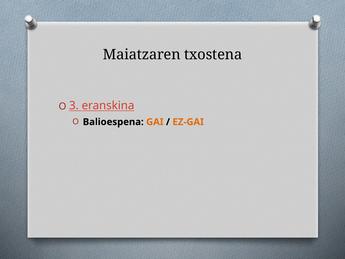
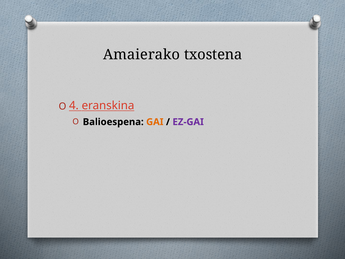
Maiatzaren: Maiatzaren -> Amaierako (142, 55)
3: 3 -> 4 (74, 105)
EZ‐GAI colour: orange -> purple (188, 122)
